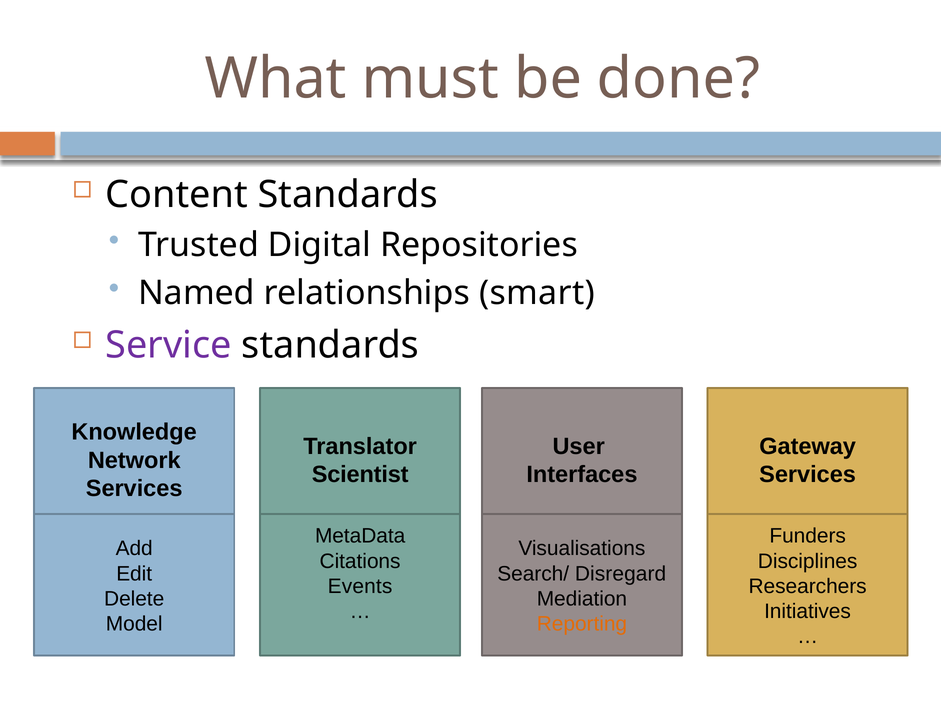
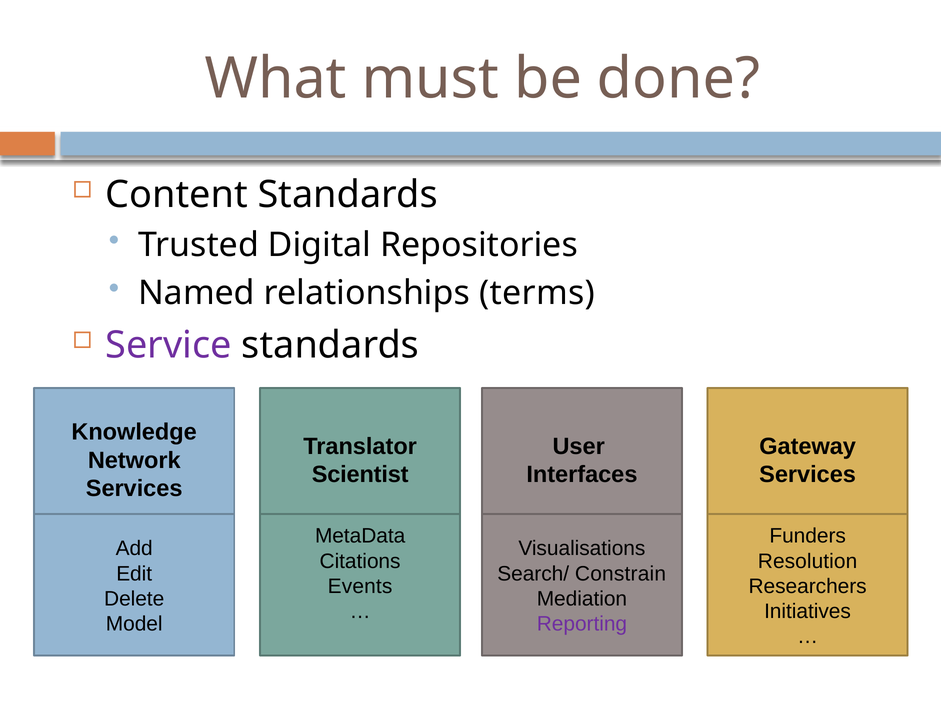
smart: smart -> terms (537, 293)
Disciplines: Disciplines -> Resolution (808, 561)
Disregard: Disregard -> Constrain (621, 573)
Reporting colour: orange -> purple (582, 624)
